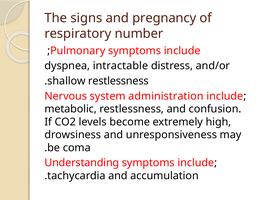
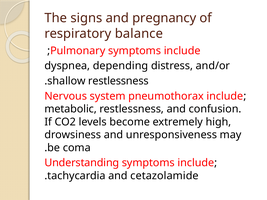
number: number -> balance (139, 34)
intractable: intractable -> depending (120, 66)
administration: administration -> pneumothorax (166, 96)
accumulation: accumulation -> cetazolamide (164, 176)
